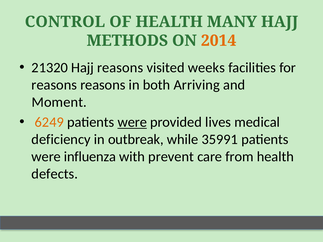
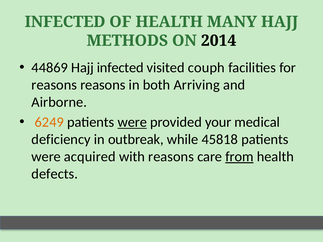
CONTROL: CONTROL -> INFECTED (65, 22)
2014 colour: orange -> black (219, 41)
21320: 21320 -> 44869 (50, 68)
Hajj reasons: reasons -> infected (120, 68)
weeks: weeks -> couph (206, 68)
Moment: Moment -> Airborne (59, 102)
lives: lives -> your (218, 122)
35991: 35991 -> 45818 (220, 140)
influenza: influenza -> acquired (90, 157)
with prevent: prevent -> reasons (171, 157)
from underline: none -> present (239, 157)
